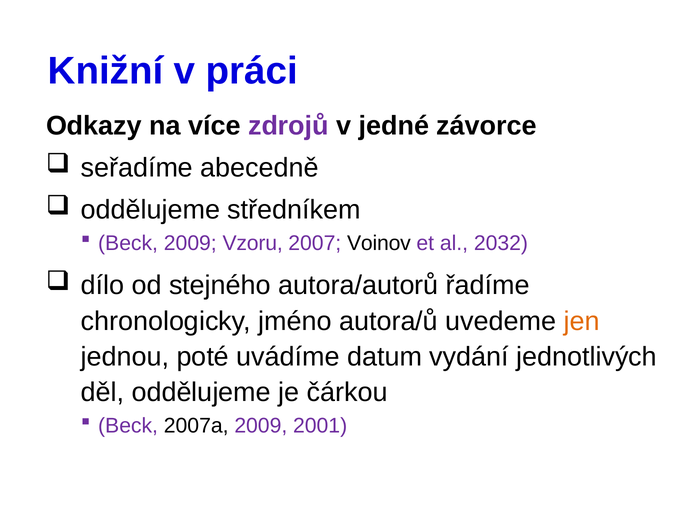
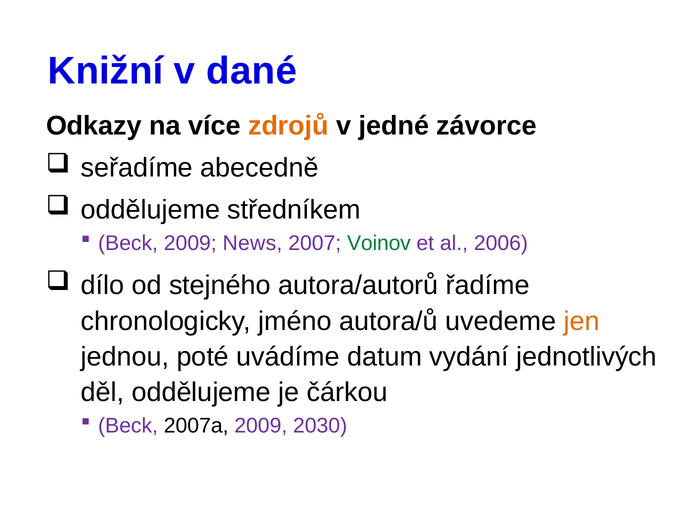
práci: práci -> dané (252, 71)
zdrojů colour: purple -> orange (288, 126)
Vzoru: Vzoru -> News (252, 243)
Voinov colour: black -> green (379, 243)
2032: 2032 -> 2006 (501, 243)
2001: 2001 -> 2030 (320, 425)
